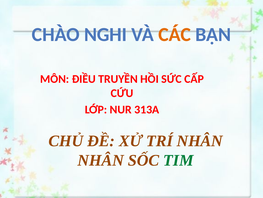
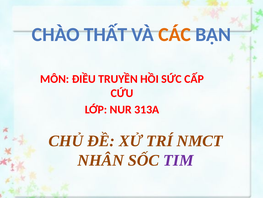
NGHI: NGHI -> THẤT (106, 34)
TRÍ NHÂN: NHÂN -> NMCT (200, 141)
TIM colour: green -> purple (178, 160)
